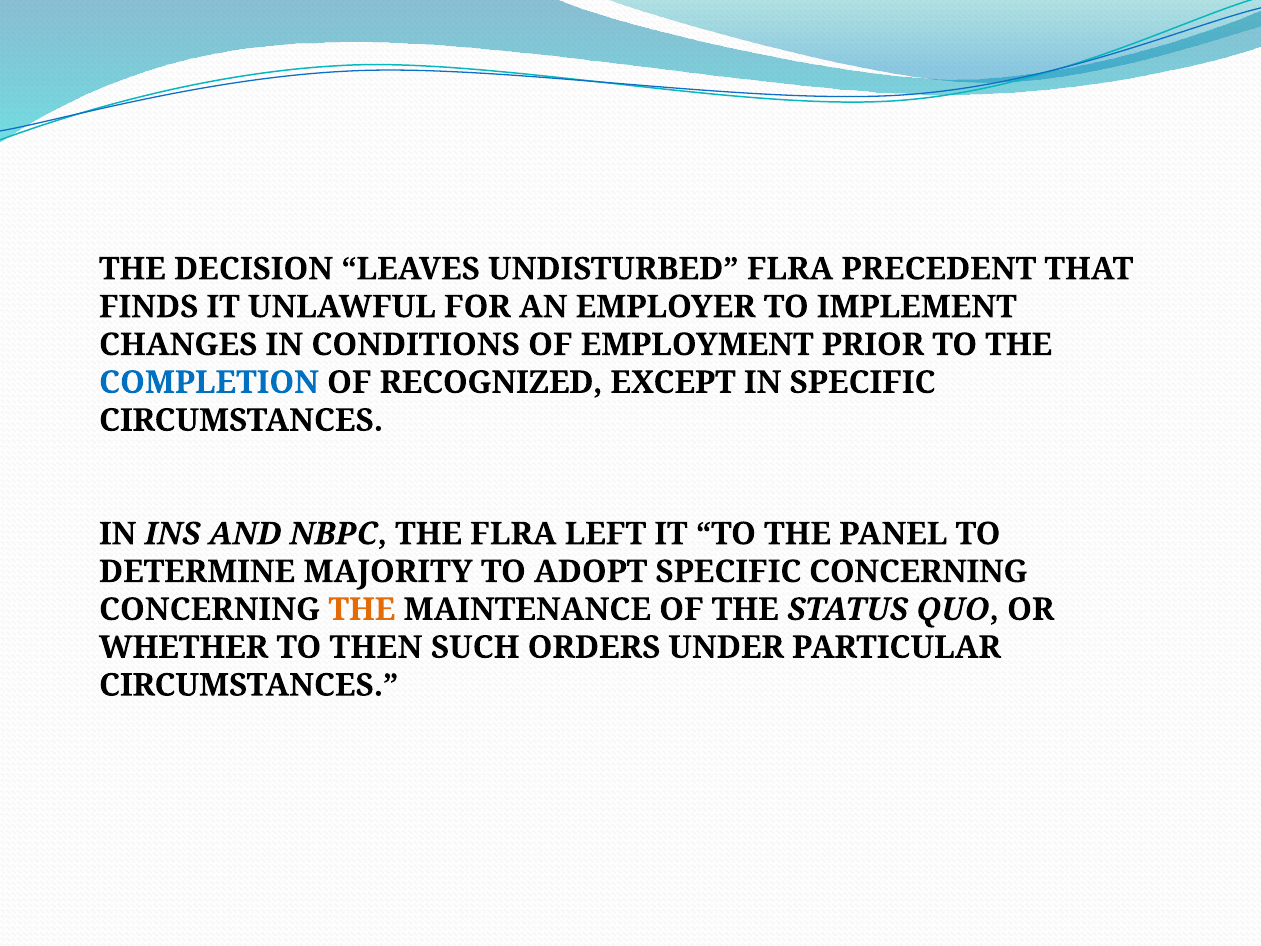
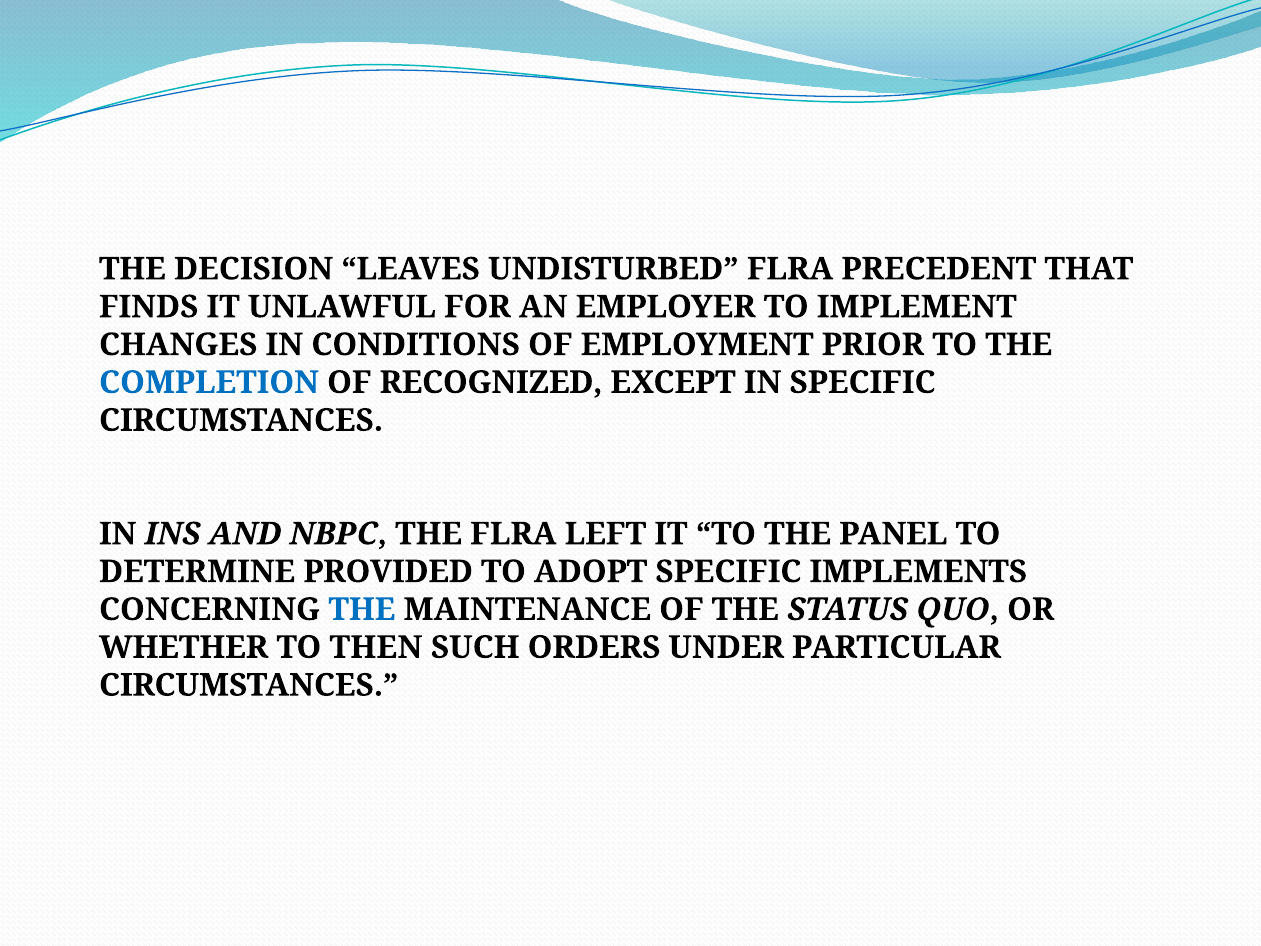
MAJORITY: MAJORITY -> PROVIDED (388, 572)
SPECIFIC CONCERNING: CONCERNING -> IMPLEMENTS (918, 572)
THE colour: orange -> blue (362, 609)
